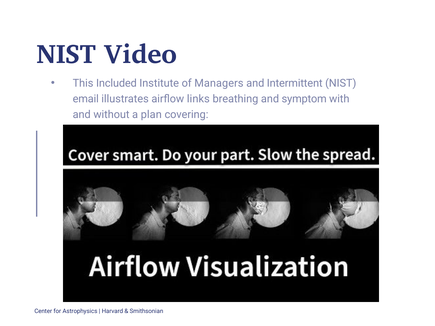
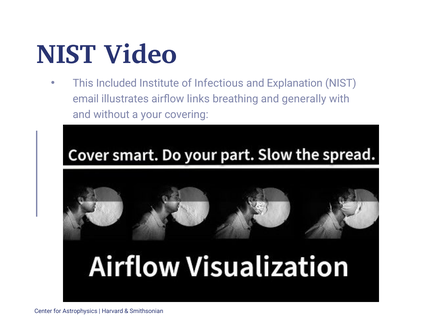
Managers: Managers -> Infectious (219, 83)
Intermittent: Intermittent -> Explanation (295, 83)
symptom: symptom -> generally (304, 99)
plan: plan -> your (151, 115)
